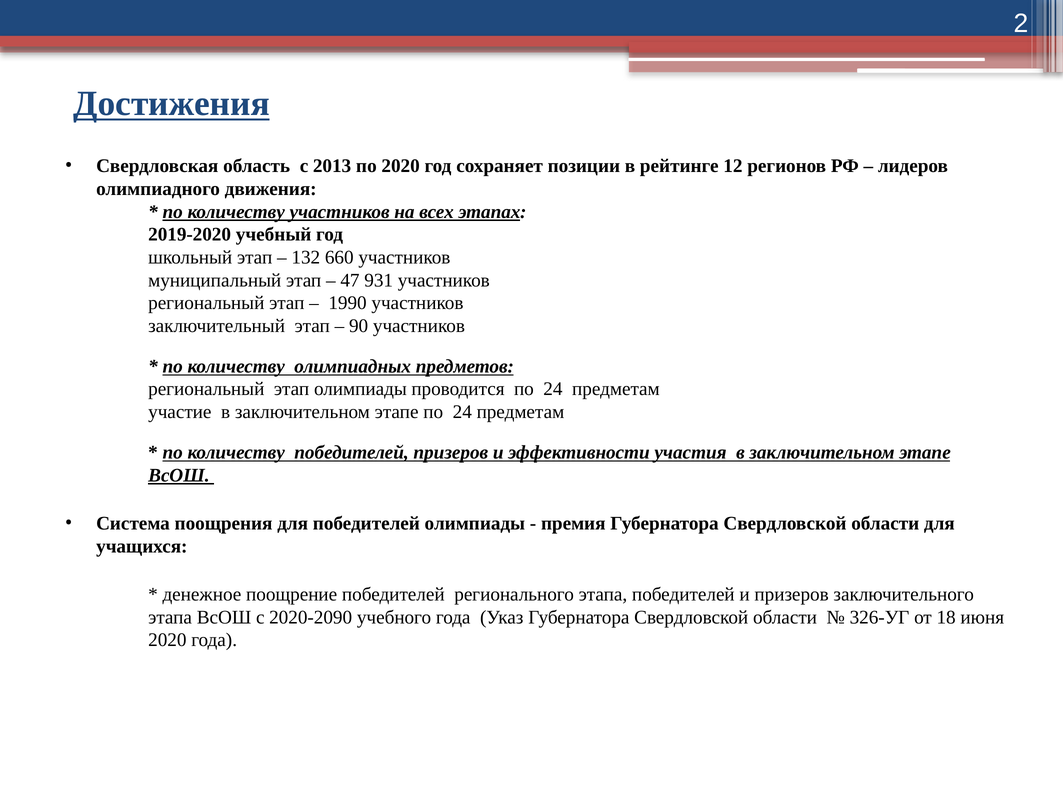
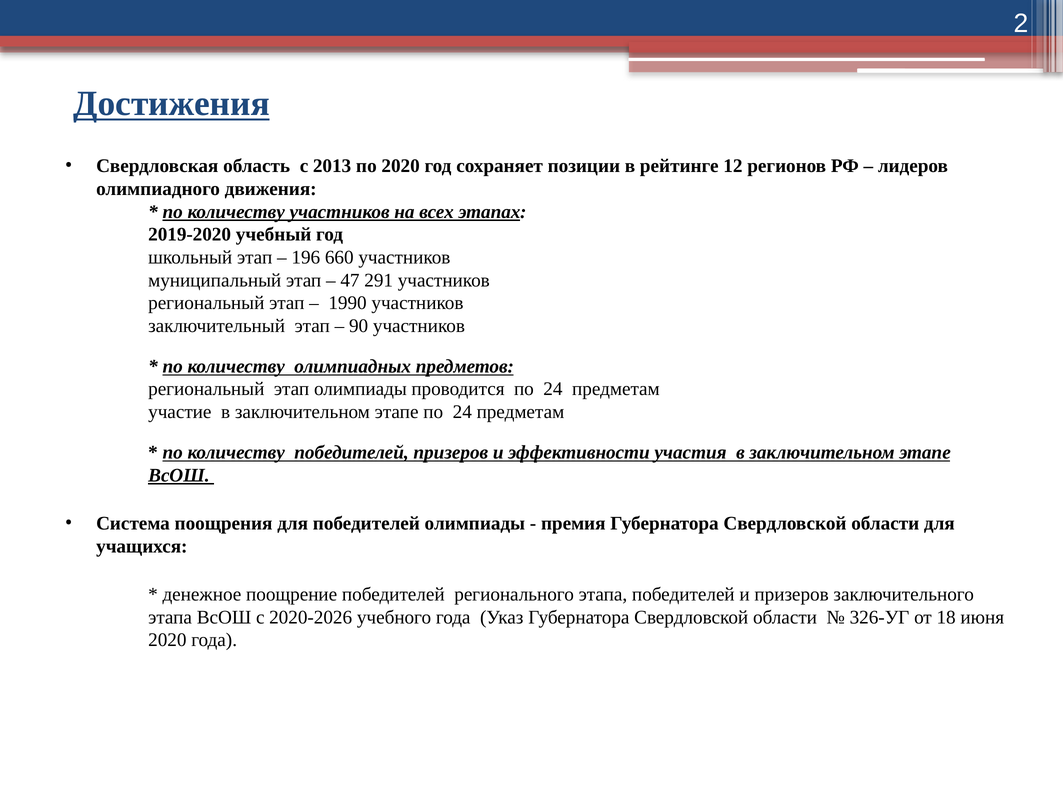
132: 132 -> 196 (306, 257)
931: 931 -> 291 (379, 280)
2020-2090: 2020-2090 -> 2020-2026 (311, 617)
